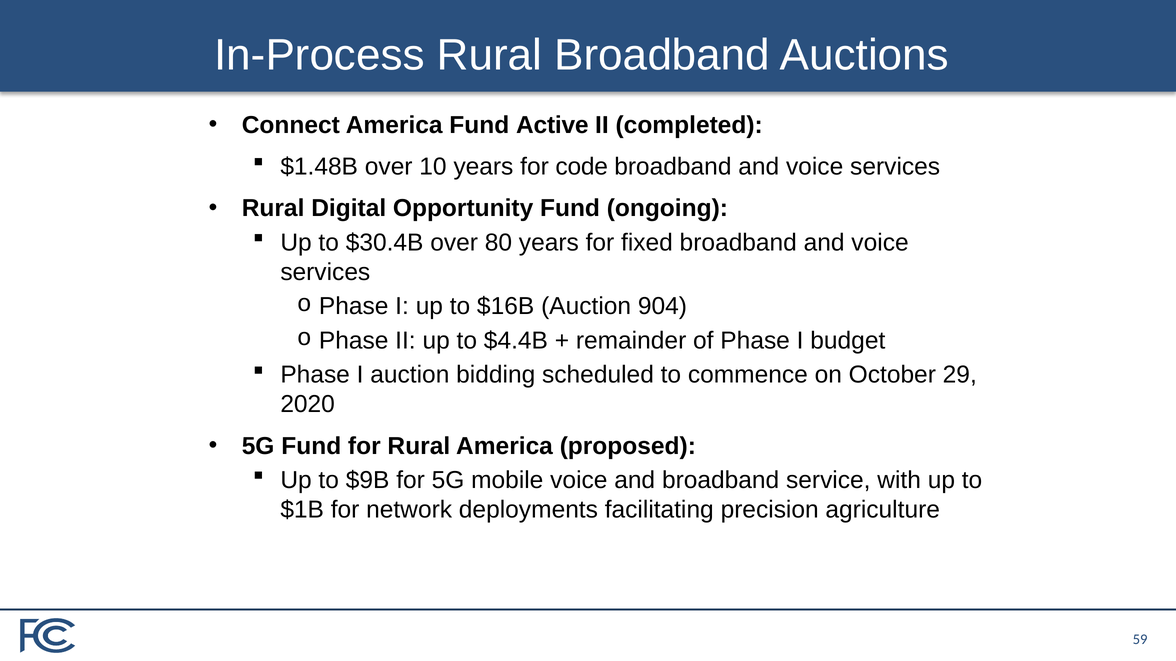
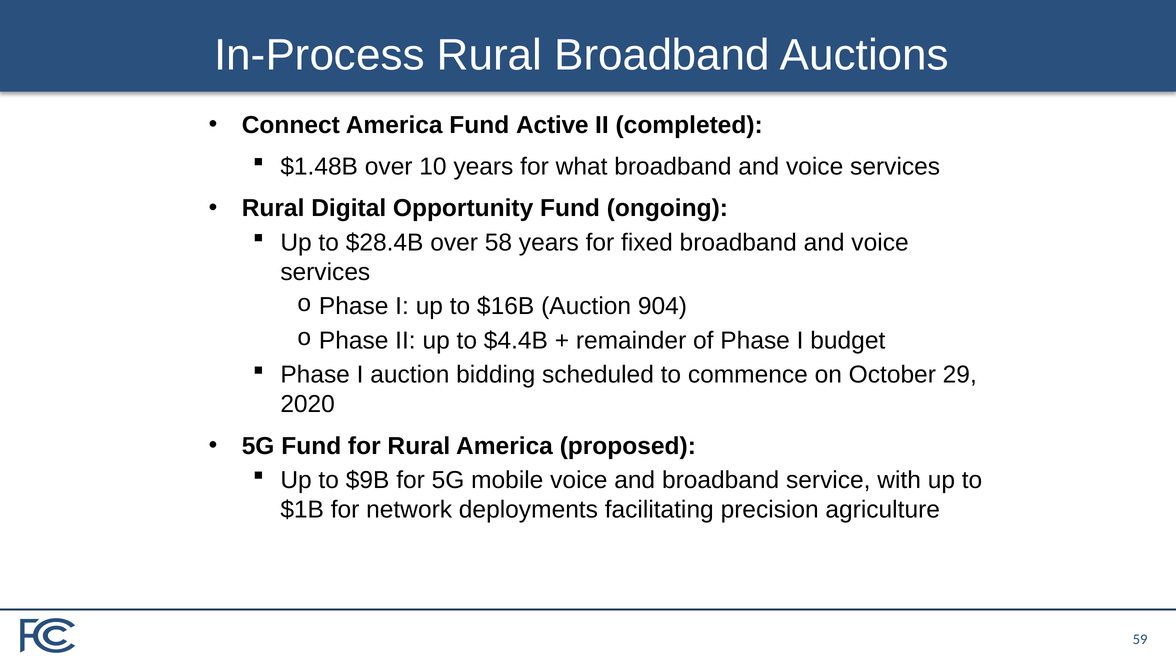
code: code -> what (582, 167)
$30.4B: $30.4B -> $28.4B (385, 243)
80: 80 -> 58 (498, 243)
